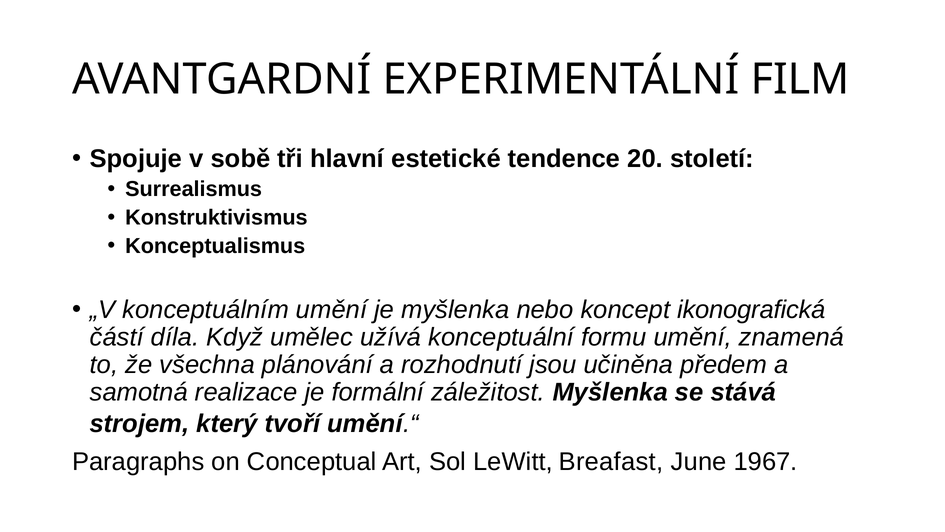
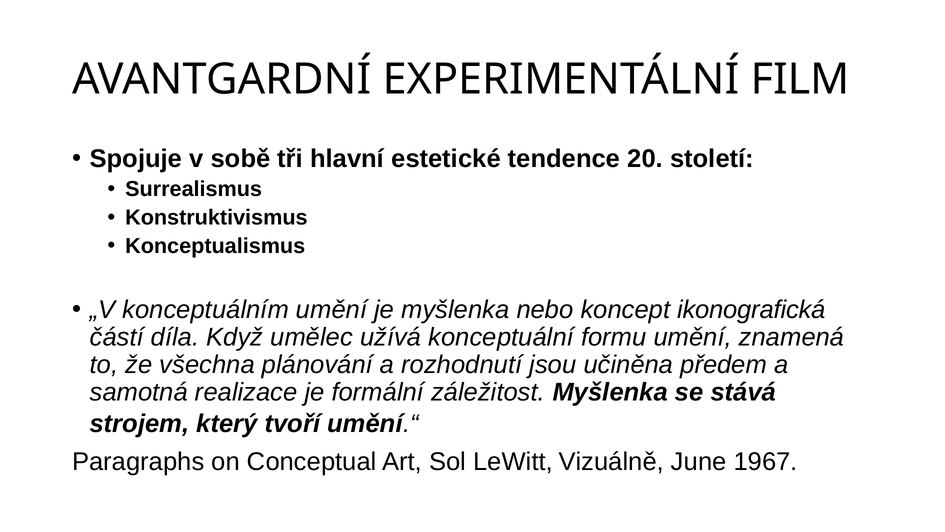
Breafast: Breafast -> Vizuálně (611, 462)
